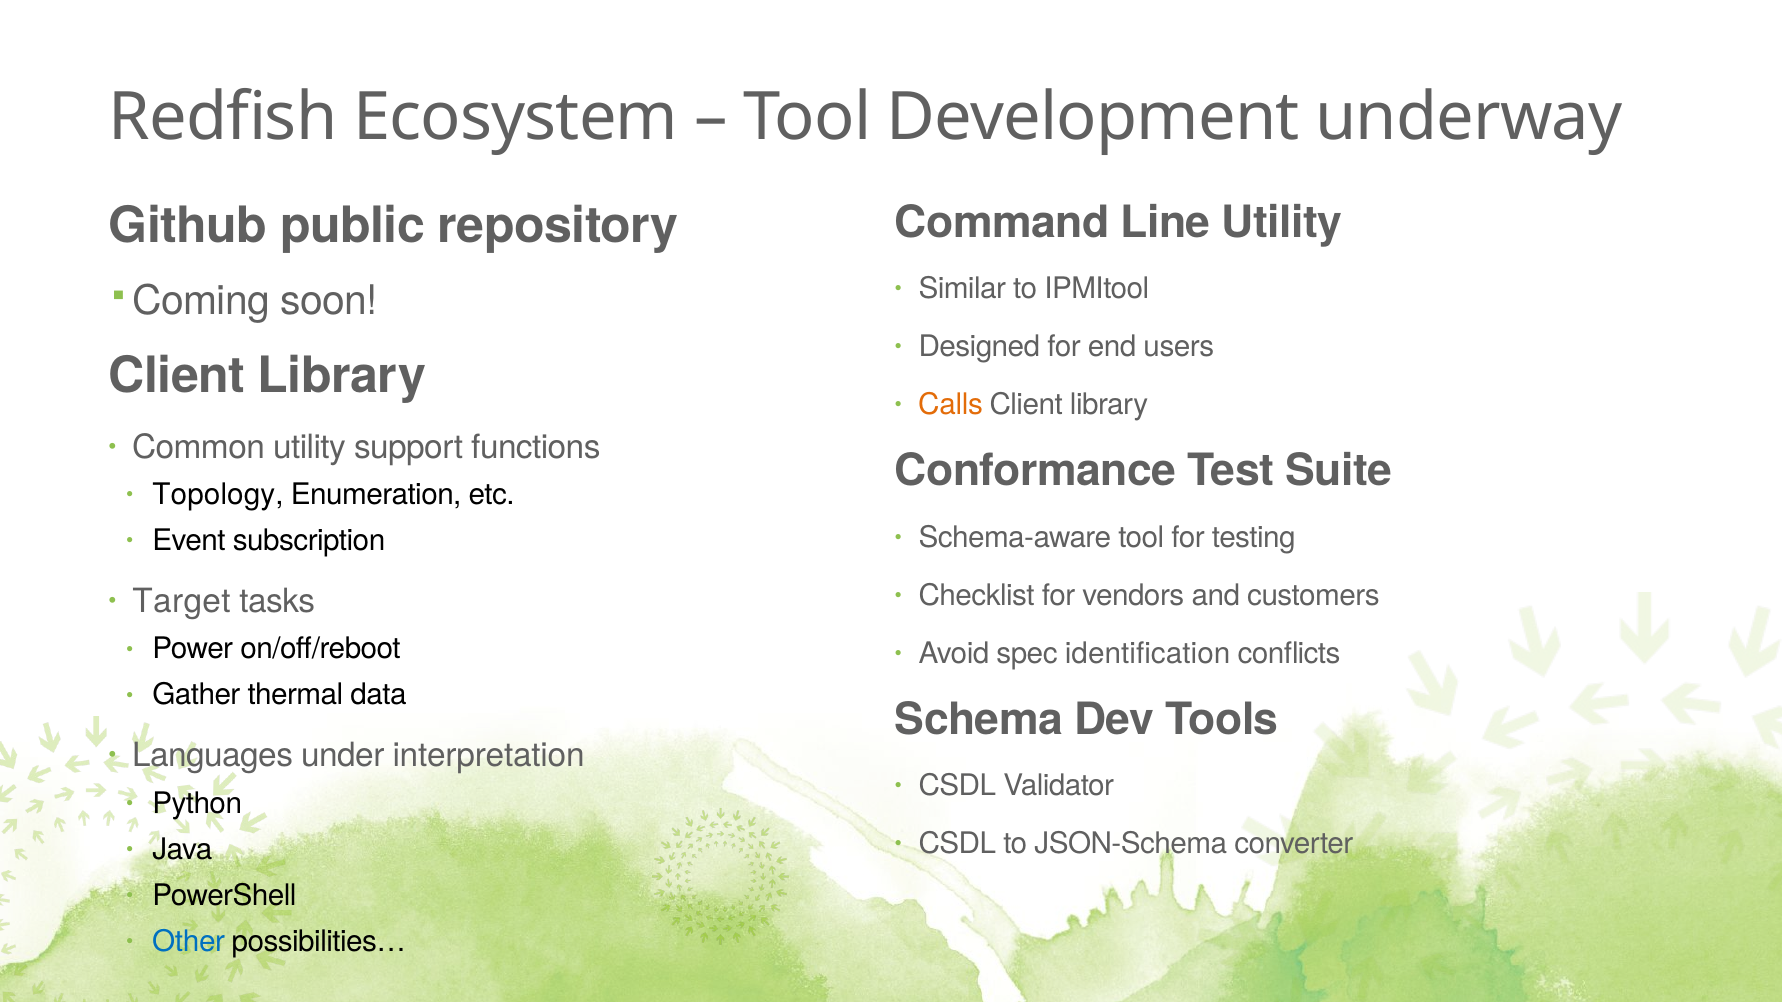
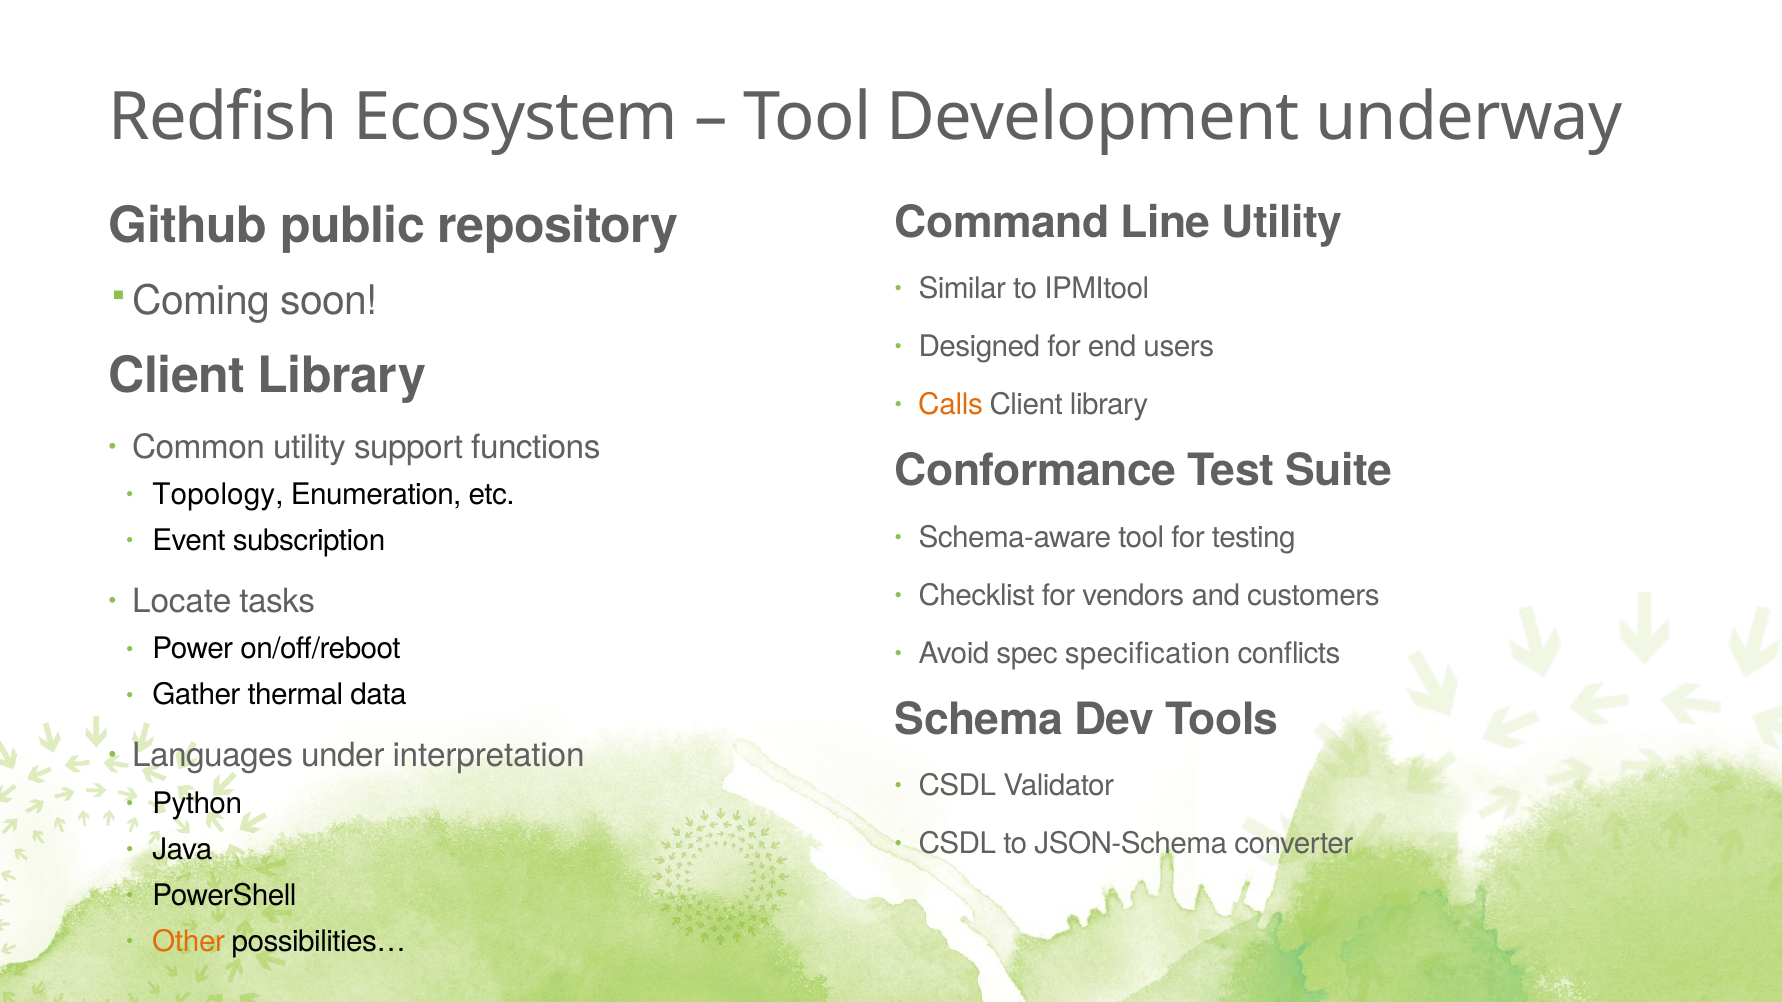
Target: Target -> Locate (182, 601)
identification: identification -> specification (1148, 654)
Other colour: blue -> orange (189, 942)
